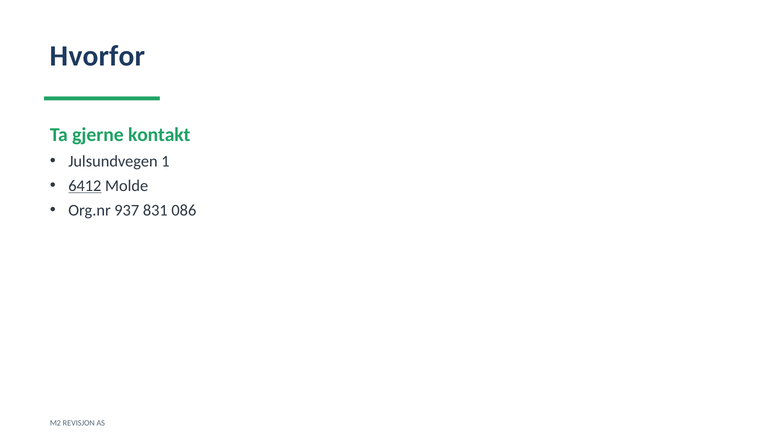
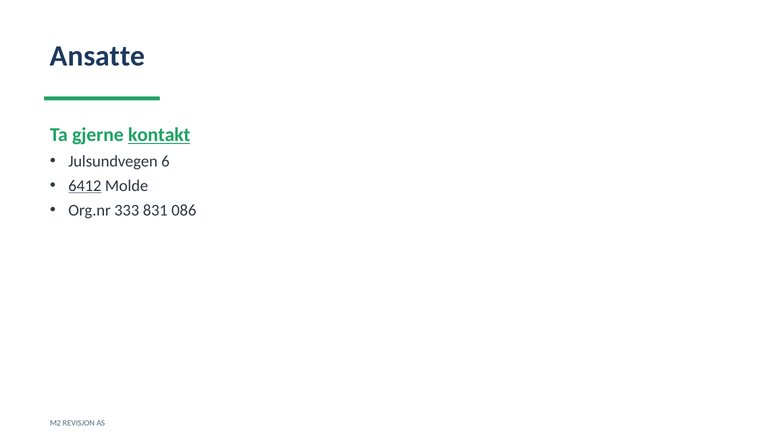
Hvorfor: Hvorfor -> Ansatte (98, 56)
kontakt underline: none -> present (159, 135)
1: 1 -> 6 (165, 161)
937: 937 -> 333 (127, 210)
